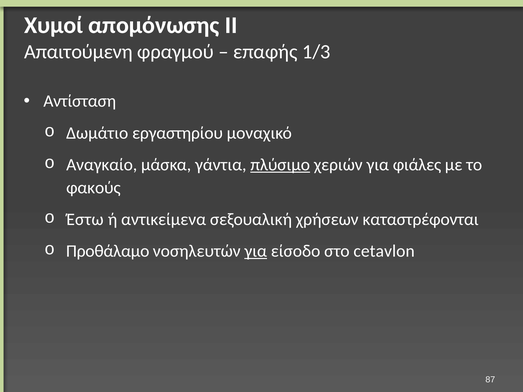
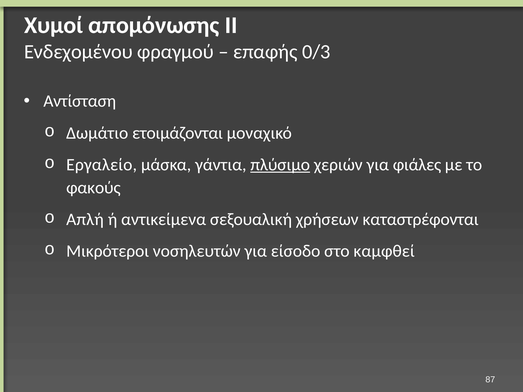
Απαιτούμενη: Απαιτούμενη -> Ενδεχομένου (78, 52)
1/3: 1/3 -> 0/3 (316, 52)
εργαστηρίου: εργαστηρίου -> ετοιμάζονται (178, 133)
Αναγκαίο: Αναγκαίο -> Εργαλείο (102, 165)
Έστω: Έστω -> Απλή (85, 219)
Προθάλαμο: Προθάλαμο -> Μικρότεροι (108, 251)
για underline: present -> none (256, 251)
cetavlon: cetavlon -> καμφθεί (384, 251)
